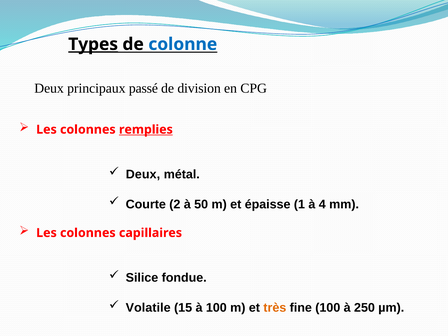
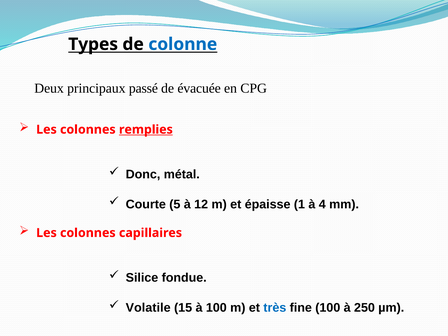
Types underline: present -> none (93, 44)
division: division -> évacuée (199, 88)
Deux: Deux -> Donc (143, 174)
2: 2 -> 5 (175, 204)
50: 50 -> 12 (201, 204)
très colour: orange -> blue (275, 308)
